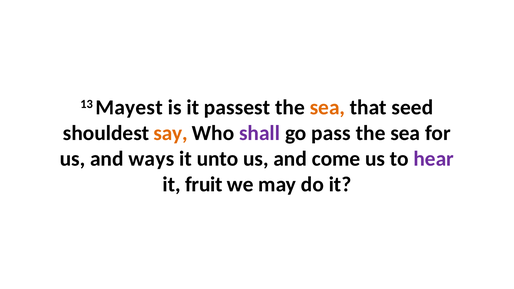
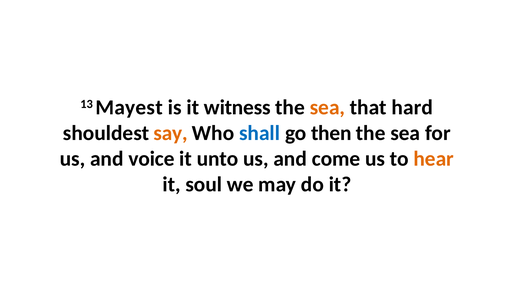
passest: passest -> witness (237, 107)
seed: seed -> hard (412, 107)
shall colour: purple -> blue (260, 133)
pass: pass -> then (331, 133)
ways: ways -> voice (152, 159)
hear colour: purple -> orange (434, 159)
fruit: fruit -> soul (204, 185)
